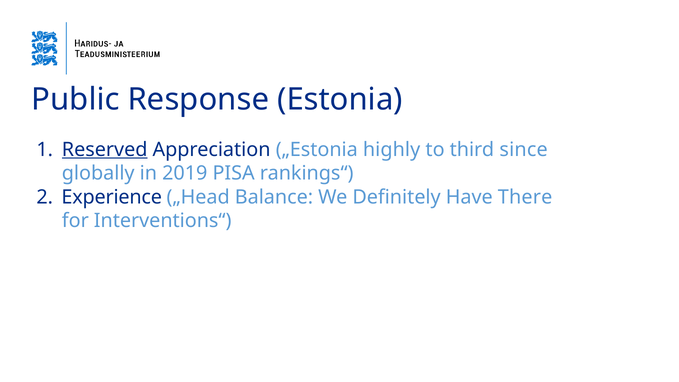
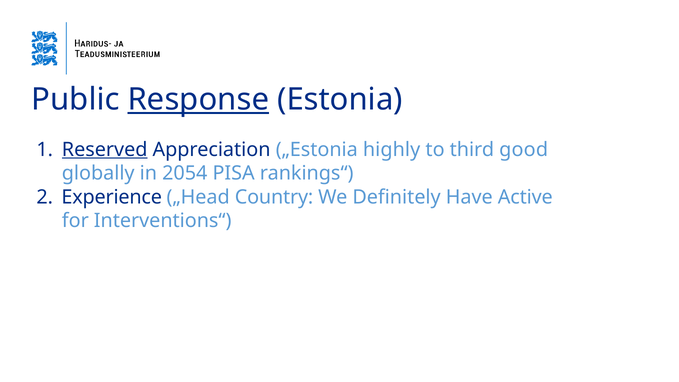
Response underline: none -> present (198, 100)
since: since -> good (524, 150)
2019: 2019 -> 2054 (185, 173)
Balance: Balance -> Country (274, 197)
There: There -> Active (525, 197)
